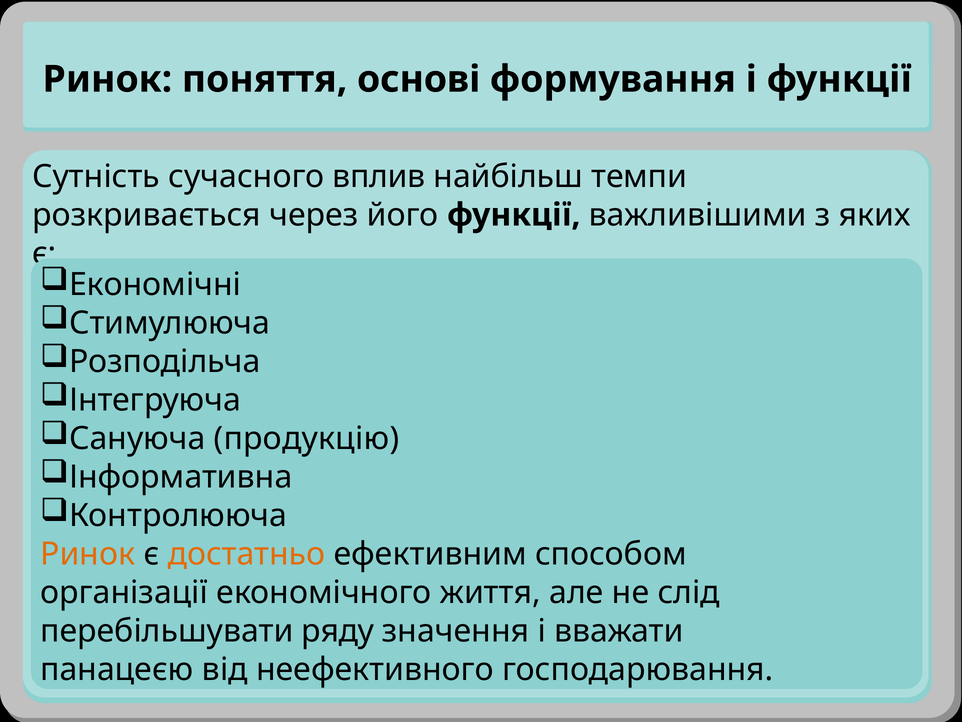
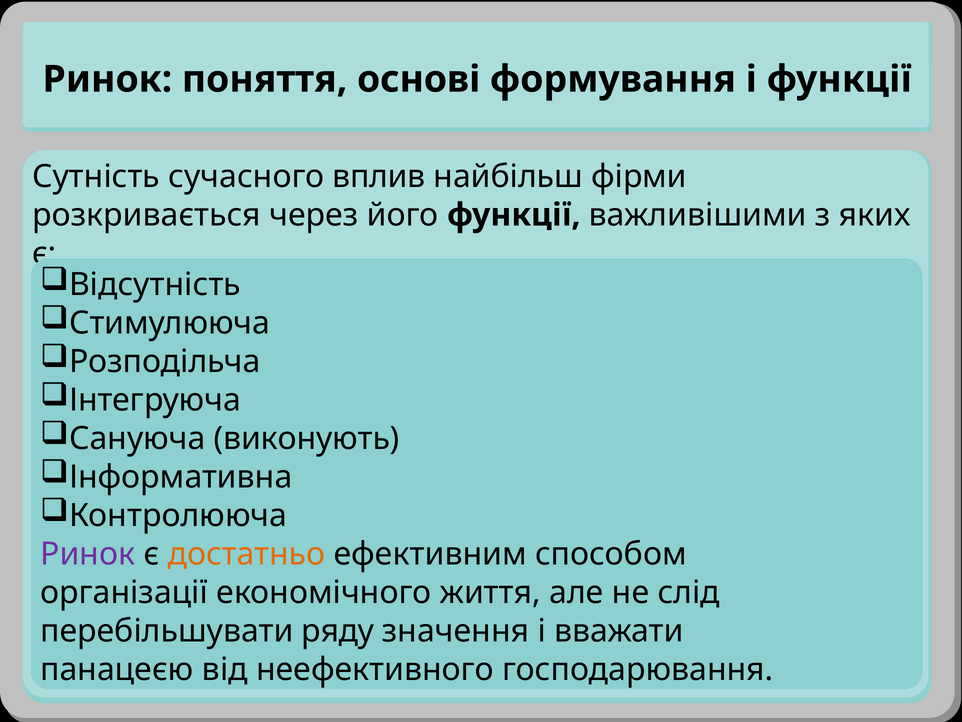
темпи: темпи -> фірми (639, 176)
Економічні: Економічні -> Відсутність (155, 284)
продукцію: продукцію -> виконують (307, 438)
Ринок colour: orange -> purple (88, 554)
